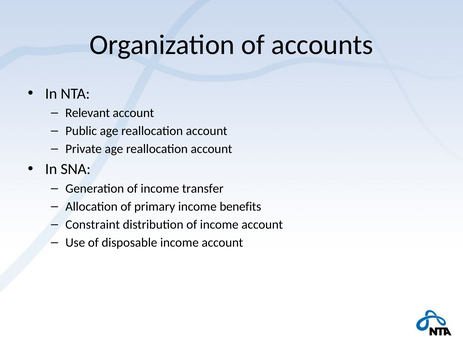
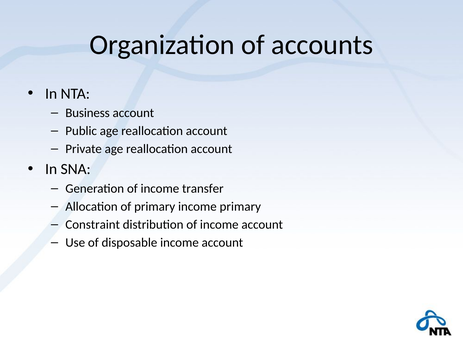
Relevant: Relevant -> Business (88, 113)
income benefits: benefits -> primary (240, 207)
